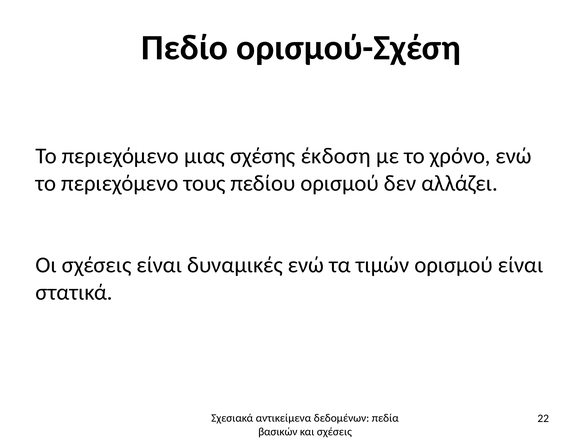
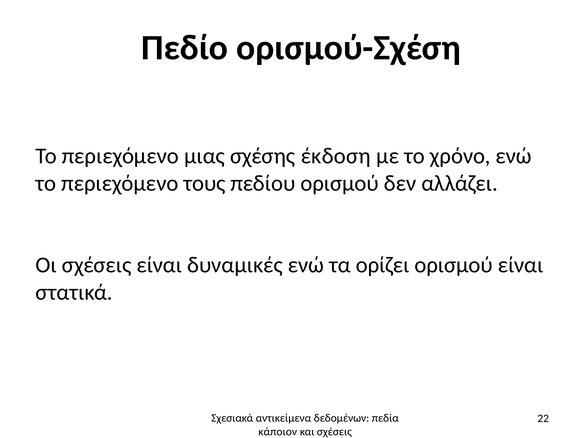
τιμών: τιμών -> ορίζει (383, 265)
βασικών: βασικών -> κάποιον (278, 432)
